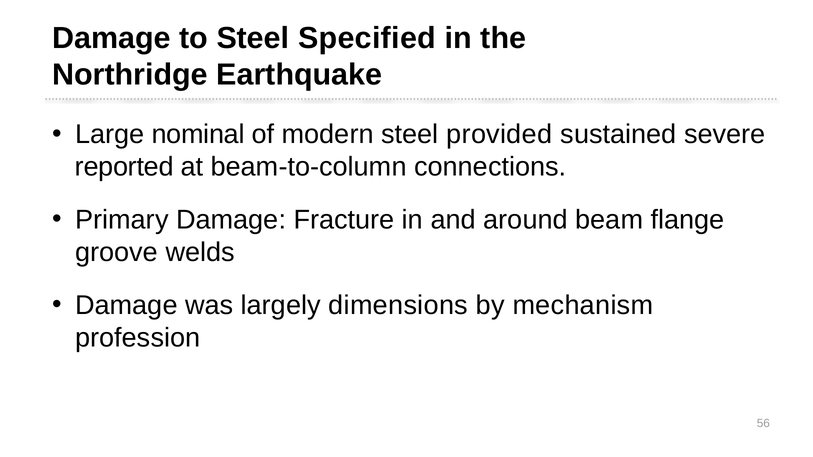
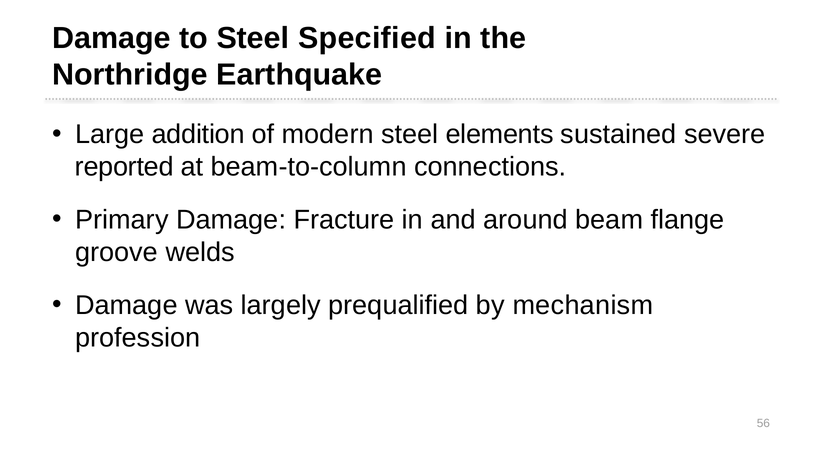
nominal: nominal -> addition (198, 135)
provided: provided -> elements (500, 135)
dimensions: dimensions -> prequalified (398, 305)
